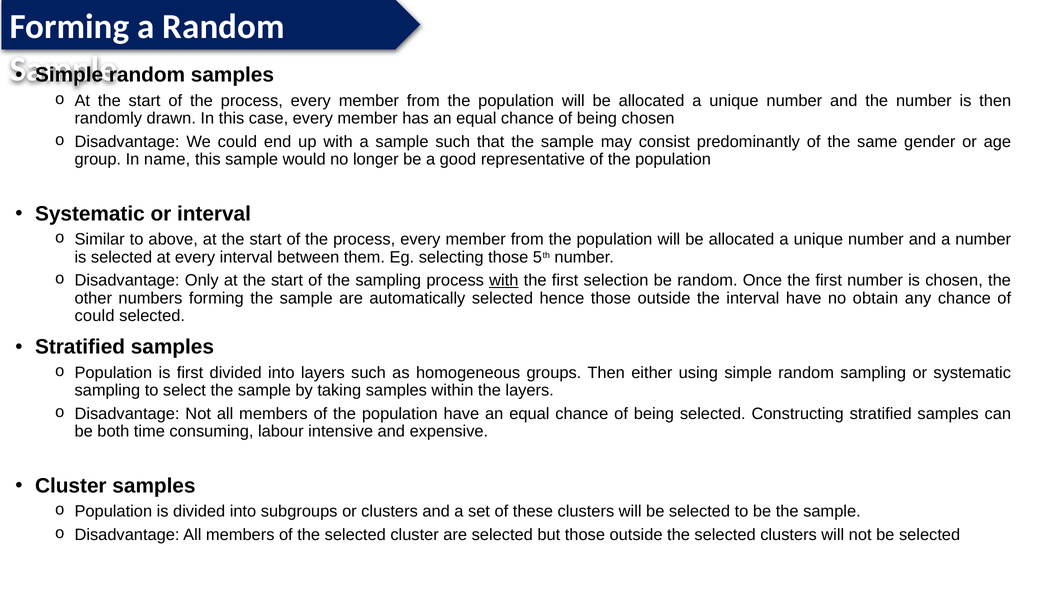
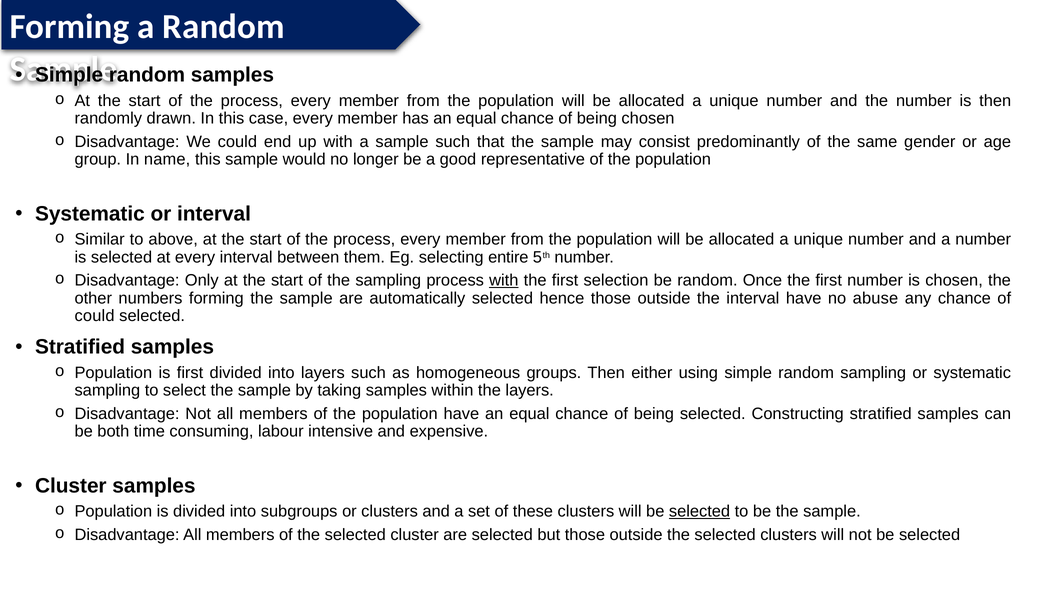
selecting those: those -> entire (508, 257)
obtain: obtain -> abuse (875, 298)
selected underline: none -> present (700, 512)
